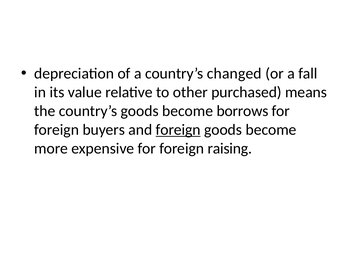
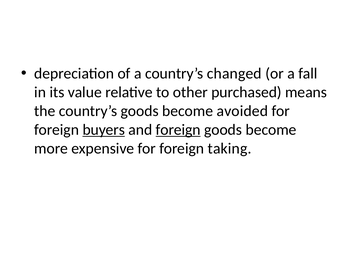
borrows: borrows -> avoided (242, 111)
buyers underline: none -> present (104, 130)
raising: raising -> taking (230, 149)
